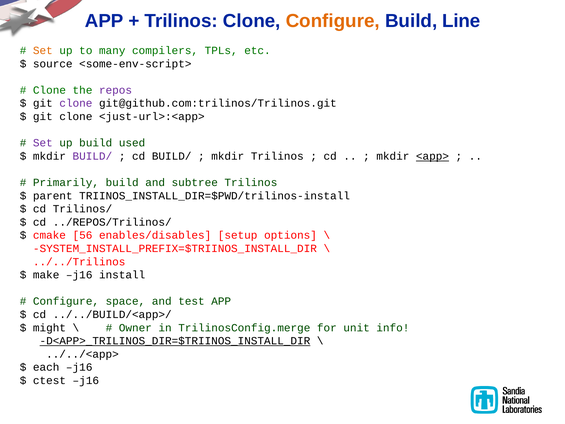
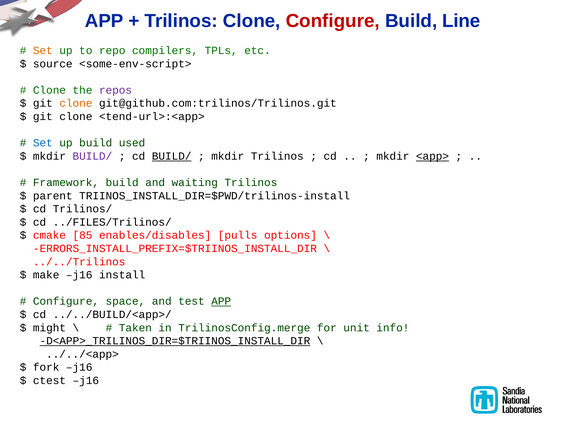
Configure colour: orange -> red (333, 21)
many: many -> repo (112, 51)
clone colour: purple -> orange (76, 103)
<just-url>:<app>: <just-url>:<app> -> <tend-url>:<app> (152, 116)
Set colour: purple -> blue (43, 143)
BUILD/ underline: none -> present (172, 156)
Primarily: Primarily -> Framework (66, 182)
subtree: subtree -> waiting (195, 182)
../REPOS/Trilinos/: ../REPOS/Trilinos/ -> ../FILES/Trilinos/ (112, 222)
56: 56 -> 85 (82, 235)
setup: setup -> pulls (238, 235)
SYSTEM_INSTALL_PREFIX=$TRIINOS_INSTALL_DIR: SYSTEM_INSTALL_PREFIX=$TRIINOS_INSTALL_DIR -> ERRORS_INSTALL_PREFIX=$TRIINOS_INSTALL_DIR (175, 248)
APP underline: none -> present (221, 301)
Owner: Owner -> Taken (135, 328)
each: each -> fork (46, 367)
